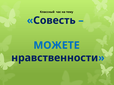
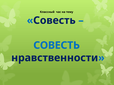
МОЖЕТЕ: МОЖЕТЕ -> СОВЕСТЬ (57, 46)
